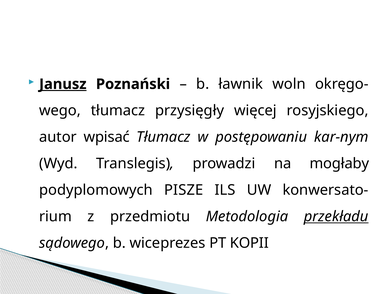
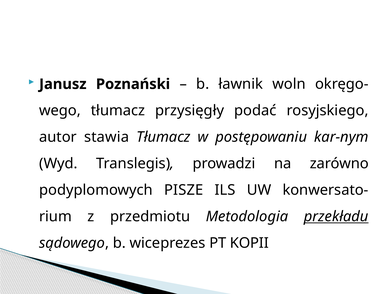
Janusz underline: present -> none (63, 84)
więcej: więcej -> podać (255, 111)
wpisać: wpisać -> stawia (107, 137)
mogłaby: mogłaby -> zarówno (339, 164)
